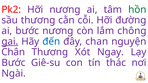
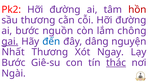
Pk2 Hỡi nương: nương -> đường (65, 10)
hồn colour: green -> red (137, 10)
bước nương: nương -> nguồn (58, 31)
chan: chan -> dâng (97, 42)
Chân: Chân -> Nhất (13, 52)
thác underline: none -> present (116, 63)
